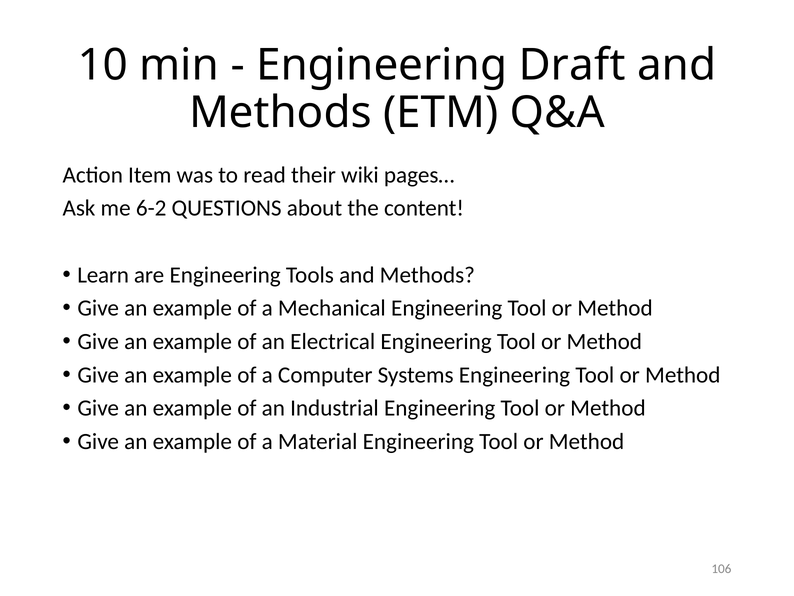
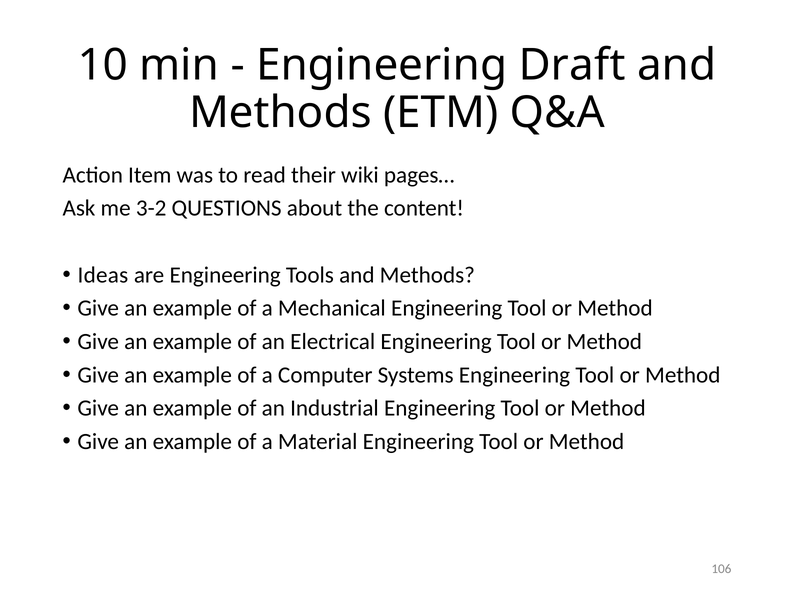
6-2: 6-2 -> 3-2 (151, 208)
Learn: Learn -> Ideas (103, 275)
